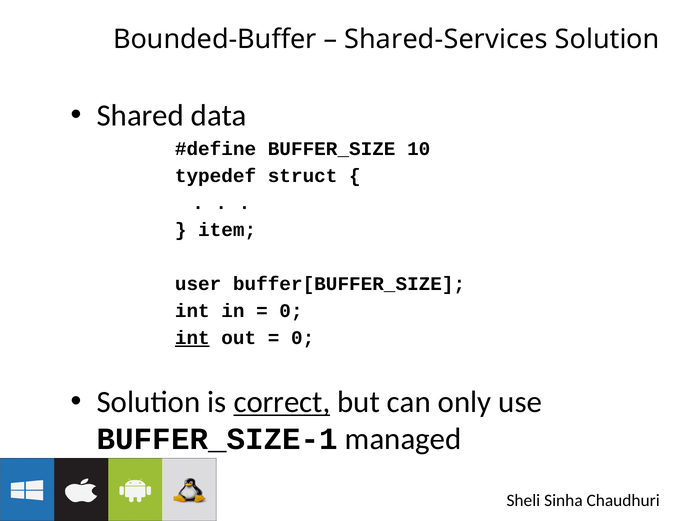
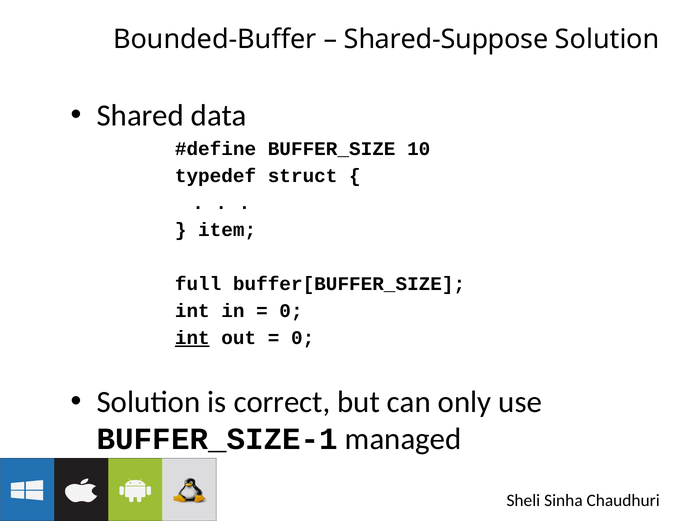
Shared-Services: Shared-Services -> Shared-Suppose (446, 39)
user: user -> full (198, 284)
correct underline: present -> none (282, 402)
